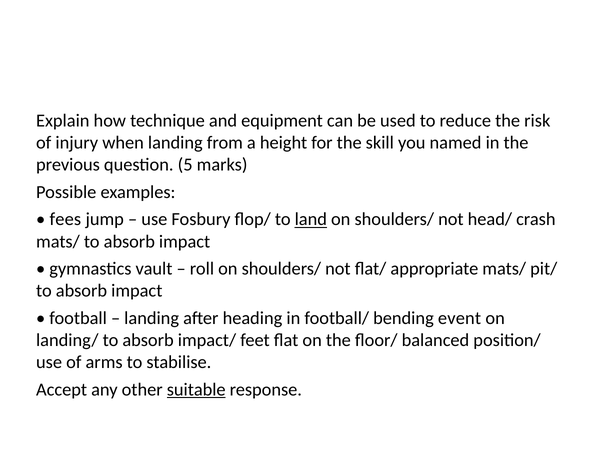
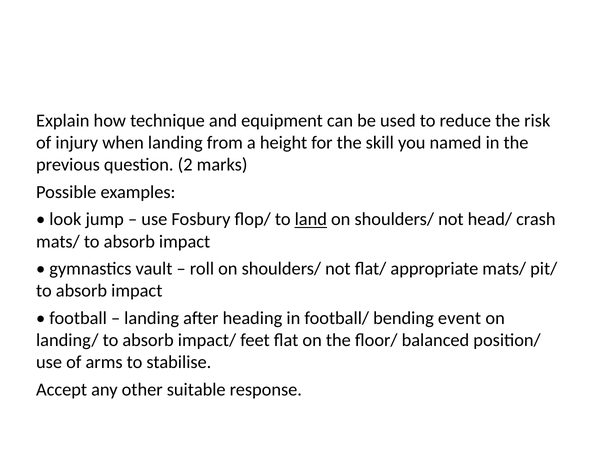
5: 5 -> 2 (185, 165)
fees: fees -> look (65, 220)
suitable underline: present -> none (196, 390)
